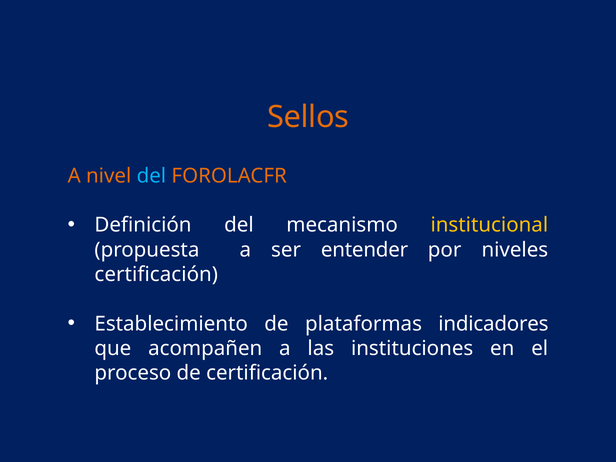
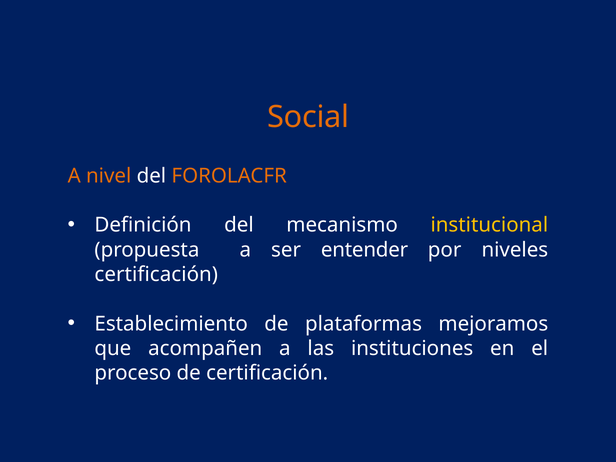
Sellos: Sellos -> Social (308, 117)
del colour: light blue -> white (151, 176)
indicadores: indicadores -> mejoramos (493, 324)
